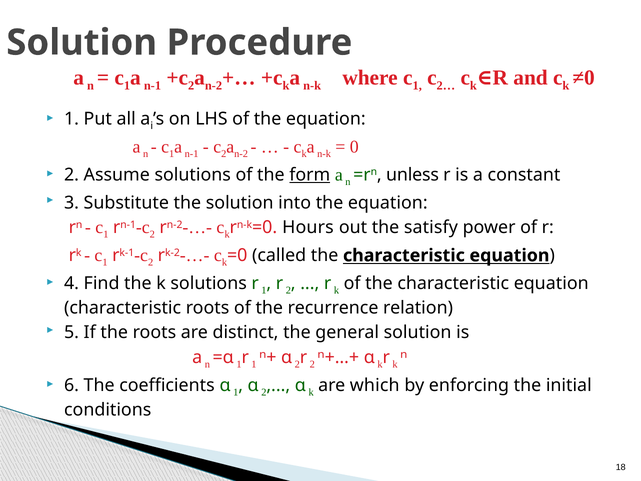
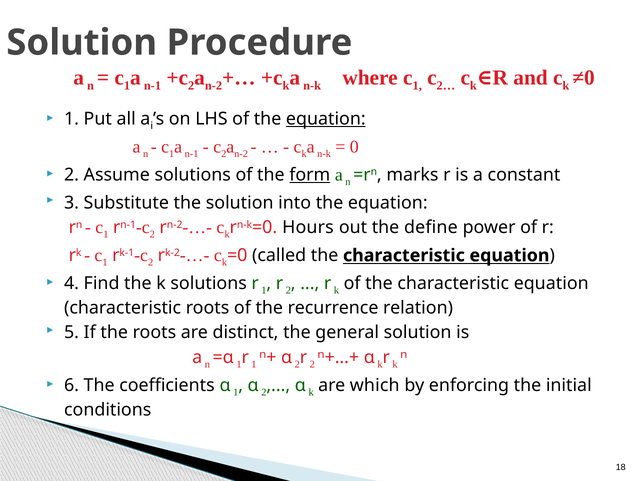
equation underline: none -> present (326, 119)
unless: unless -> marks (412, 175)
satisfy: satisfy -> define (431, 227)
